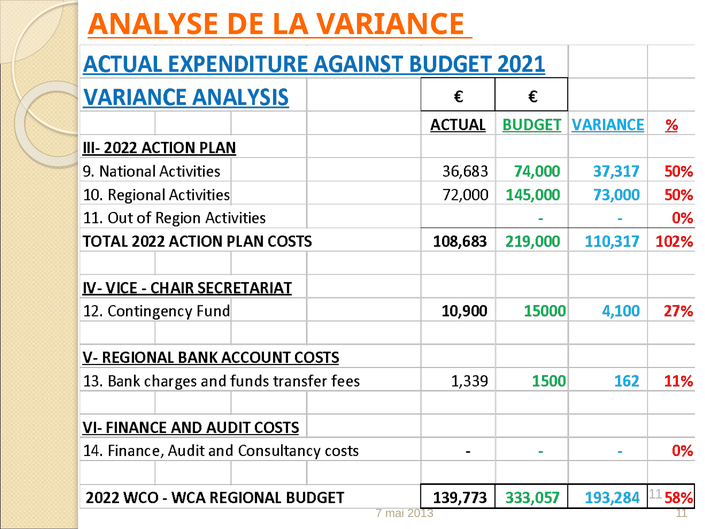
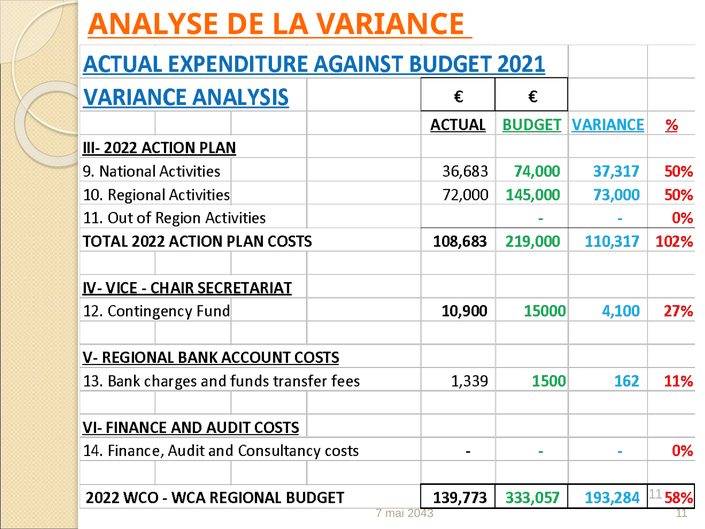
2013: 2013 -> 2043 (420, 513)
